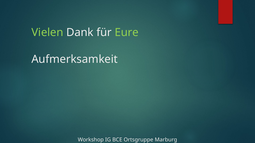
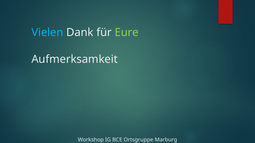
Vielen colour: light green -> light blue (47, 33)
